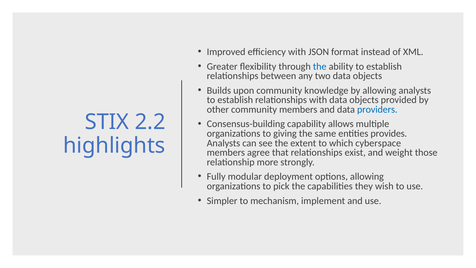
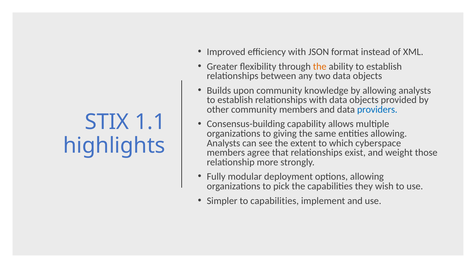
the colour: blue -> orange (320, 66)
2.2: 2.2 -> 1.1 (150, 122)
entities provides: provides -> allowing (389, 133)
to mechanism: mechanism -> capabilities (275, 201)
